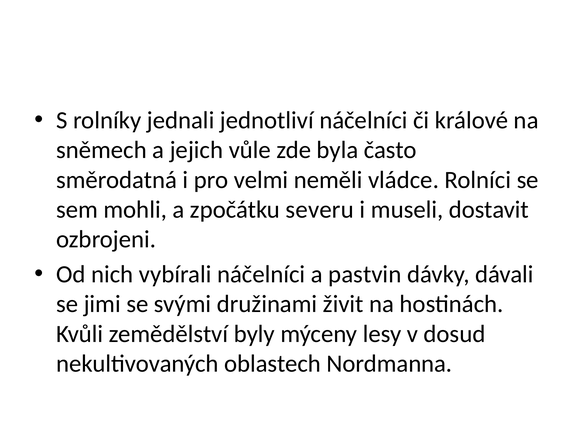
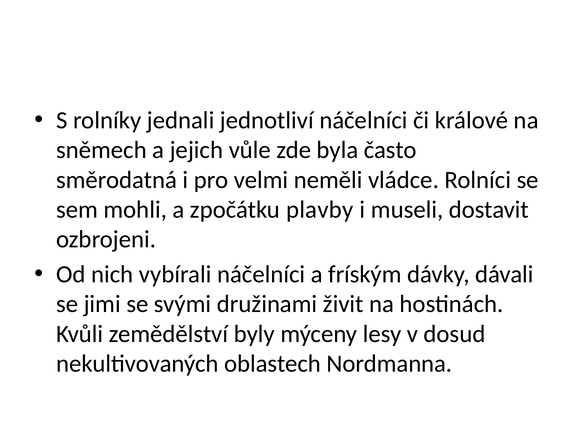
severu: severu -> plavby (320, 210)
pastvin: pastvin -> fríským (365, 274)
